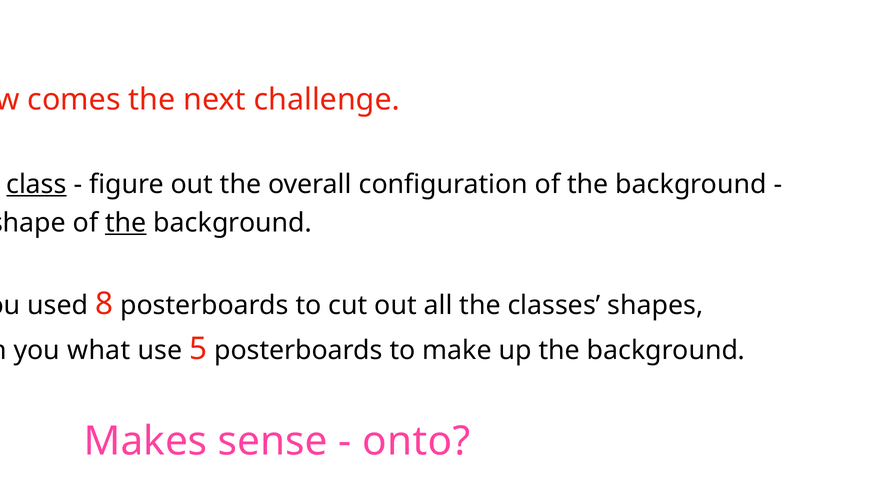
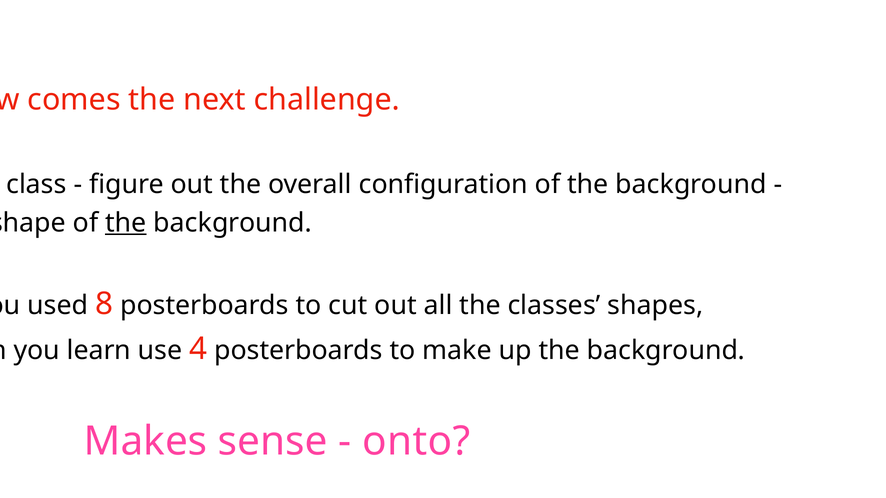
class underline: present -> none (36, 184)
what: what -> learn (99, 351)
use 5: 5 -> 4 (198, 349)
